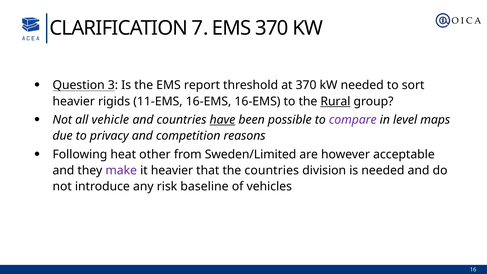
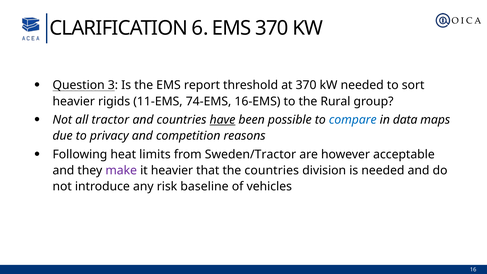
7: 7 -> 6 (200, 28)
11-EMS 16-EMS: 16-EMS -> 74-EMS (209, 101)
Rural underline: present -> none (335, 101)
vehicle: vehicle -> tractor (110, 120)
compare colour: purple -> blue (353, 120)
level: level -> data (405, 120)
other: other -> limits (155, 154)
Sweden/Limited: Sweden/Limited -> Sweden/Tractor (250, 154)
